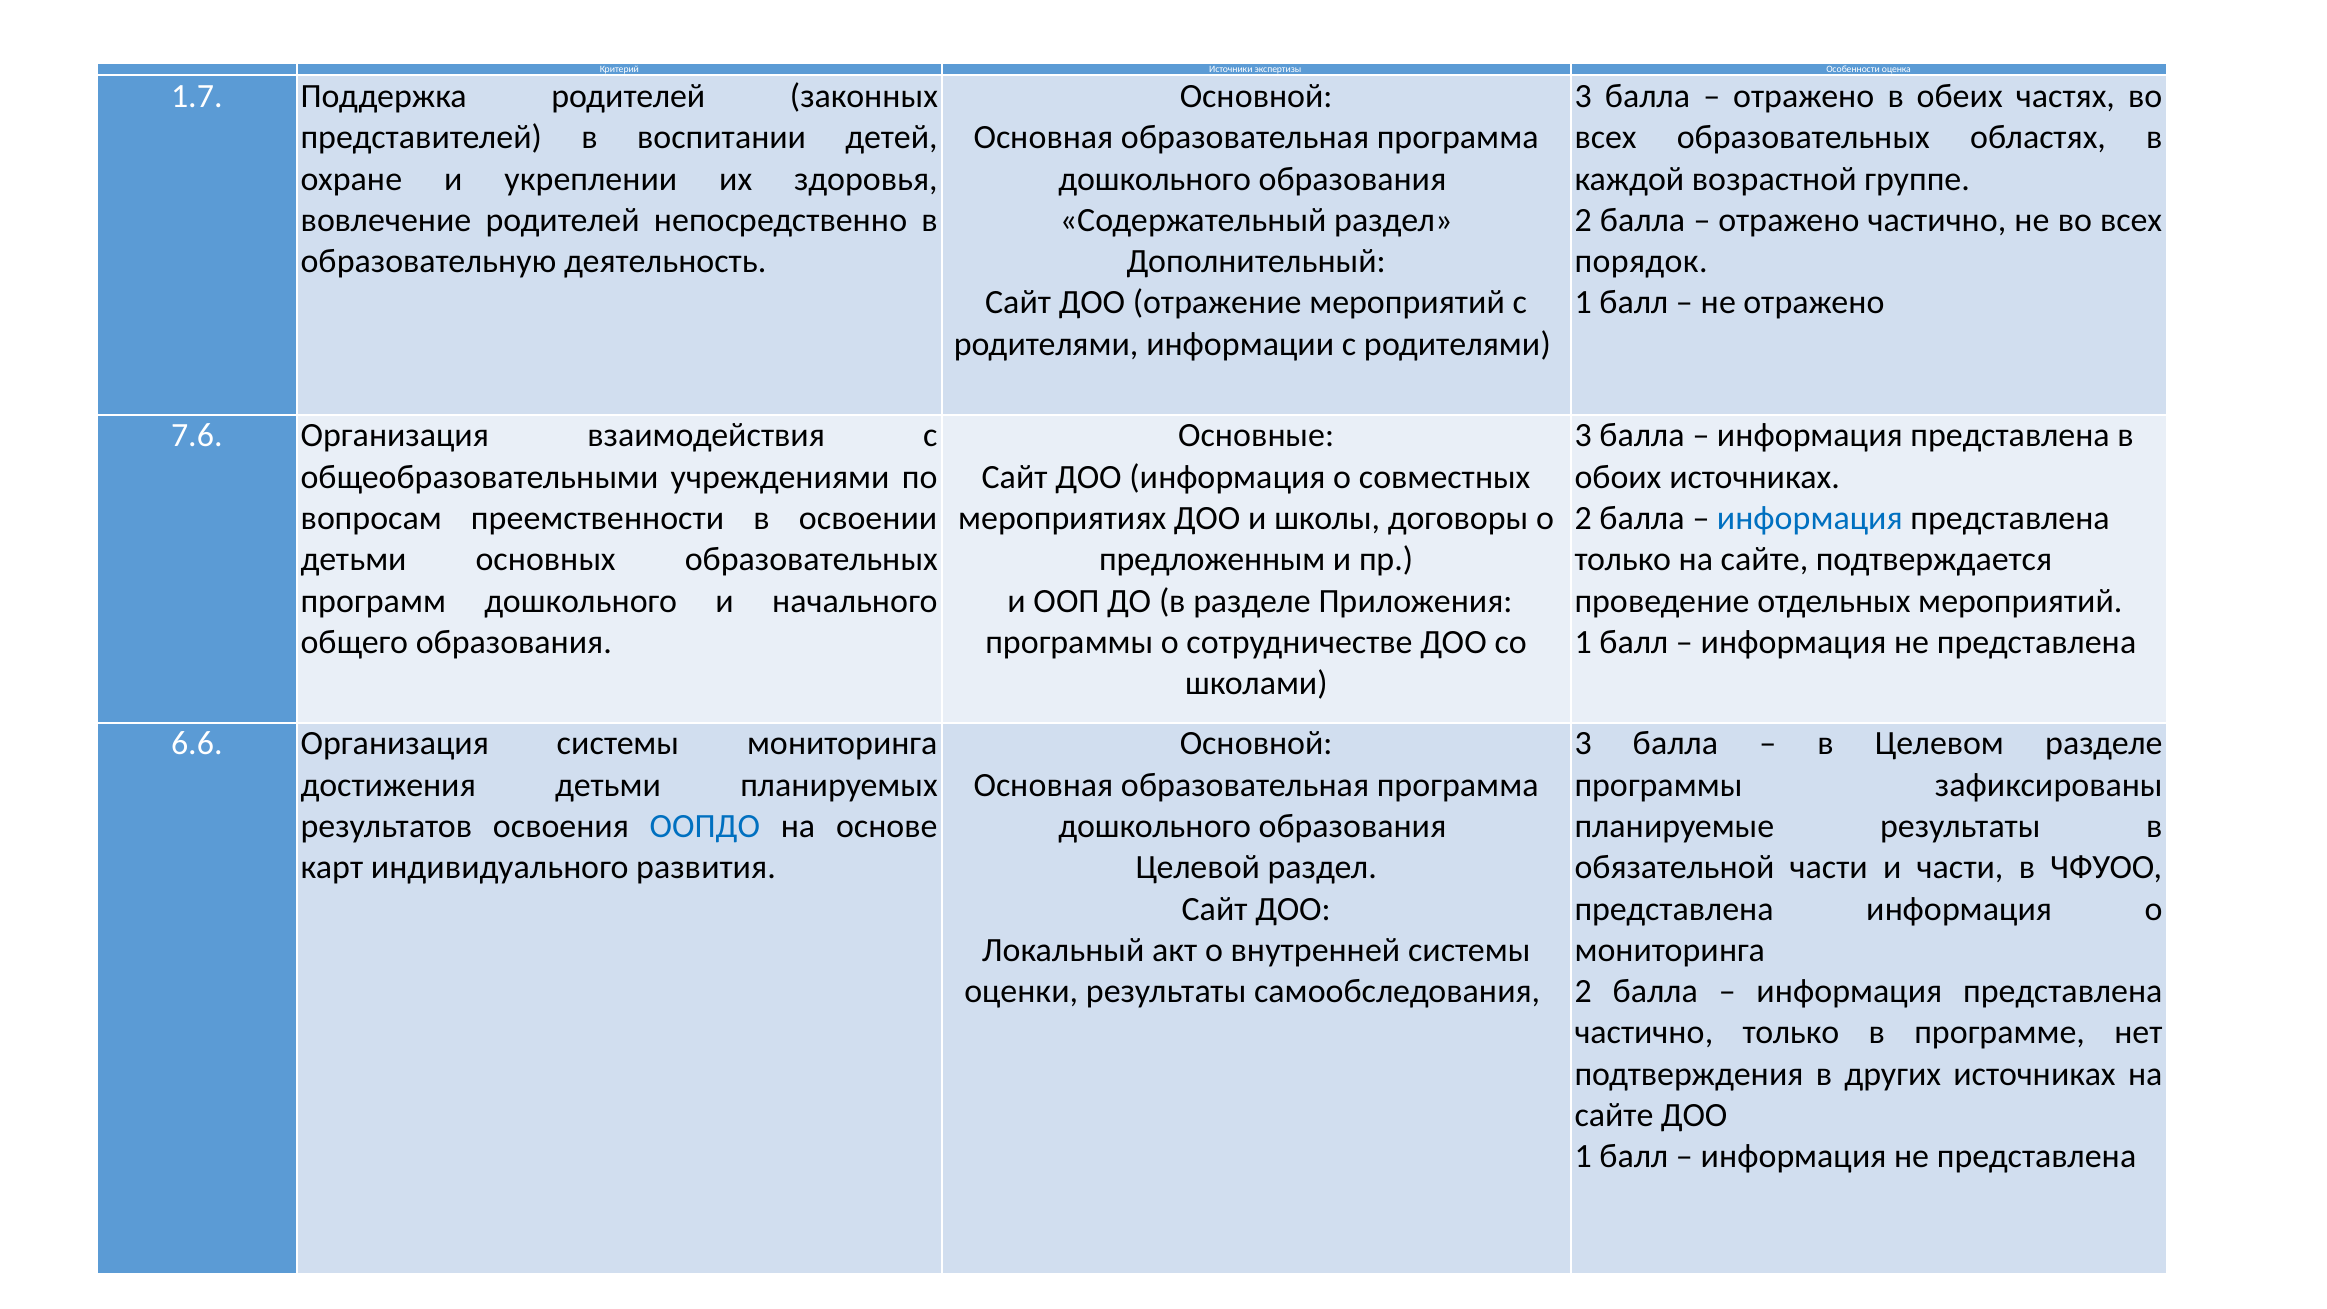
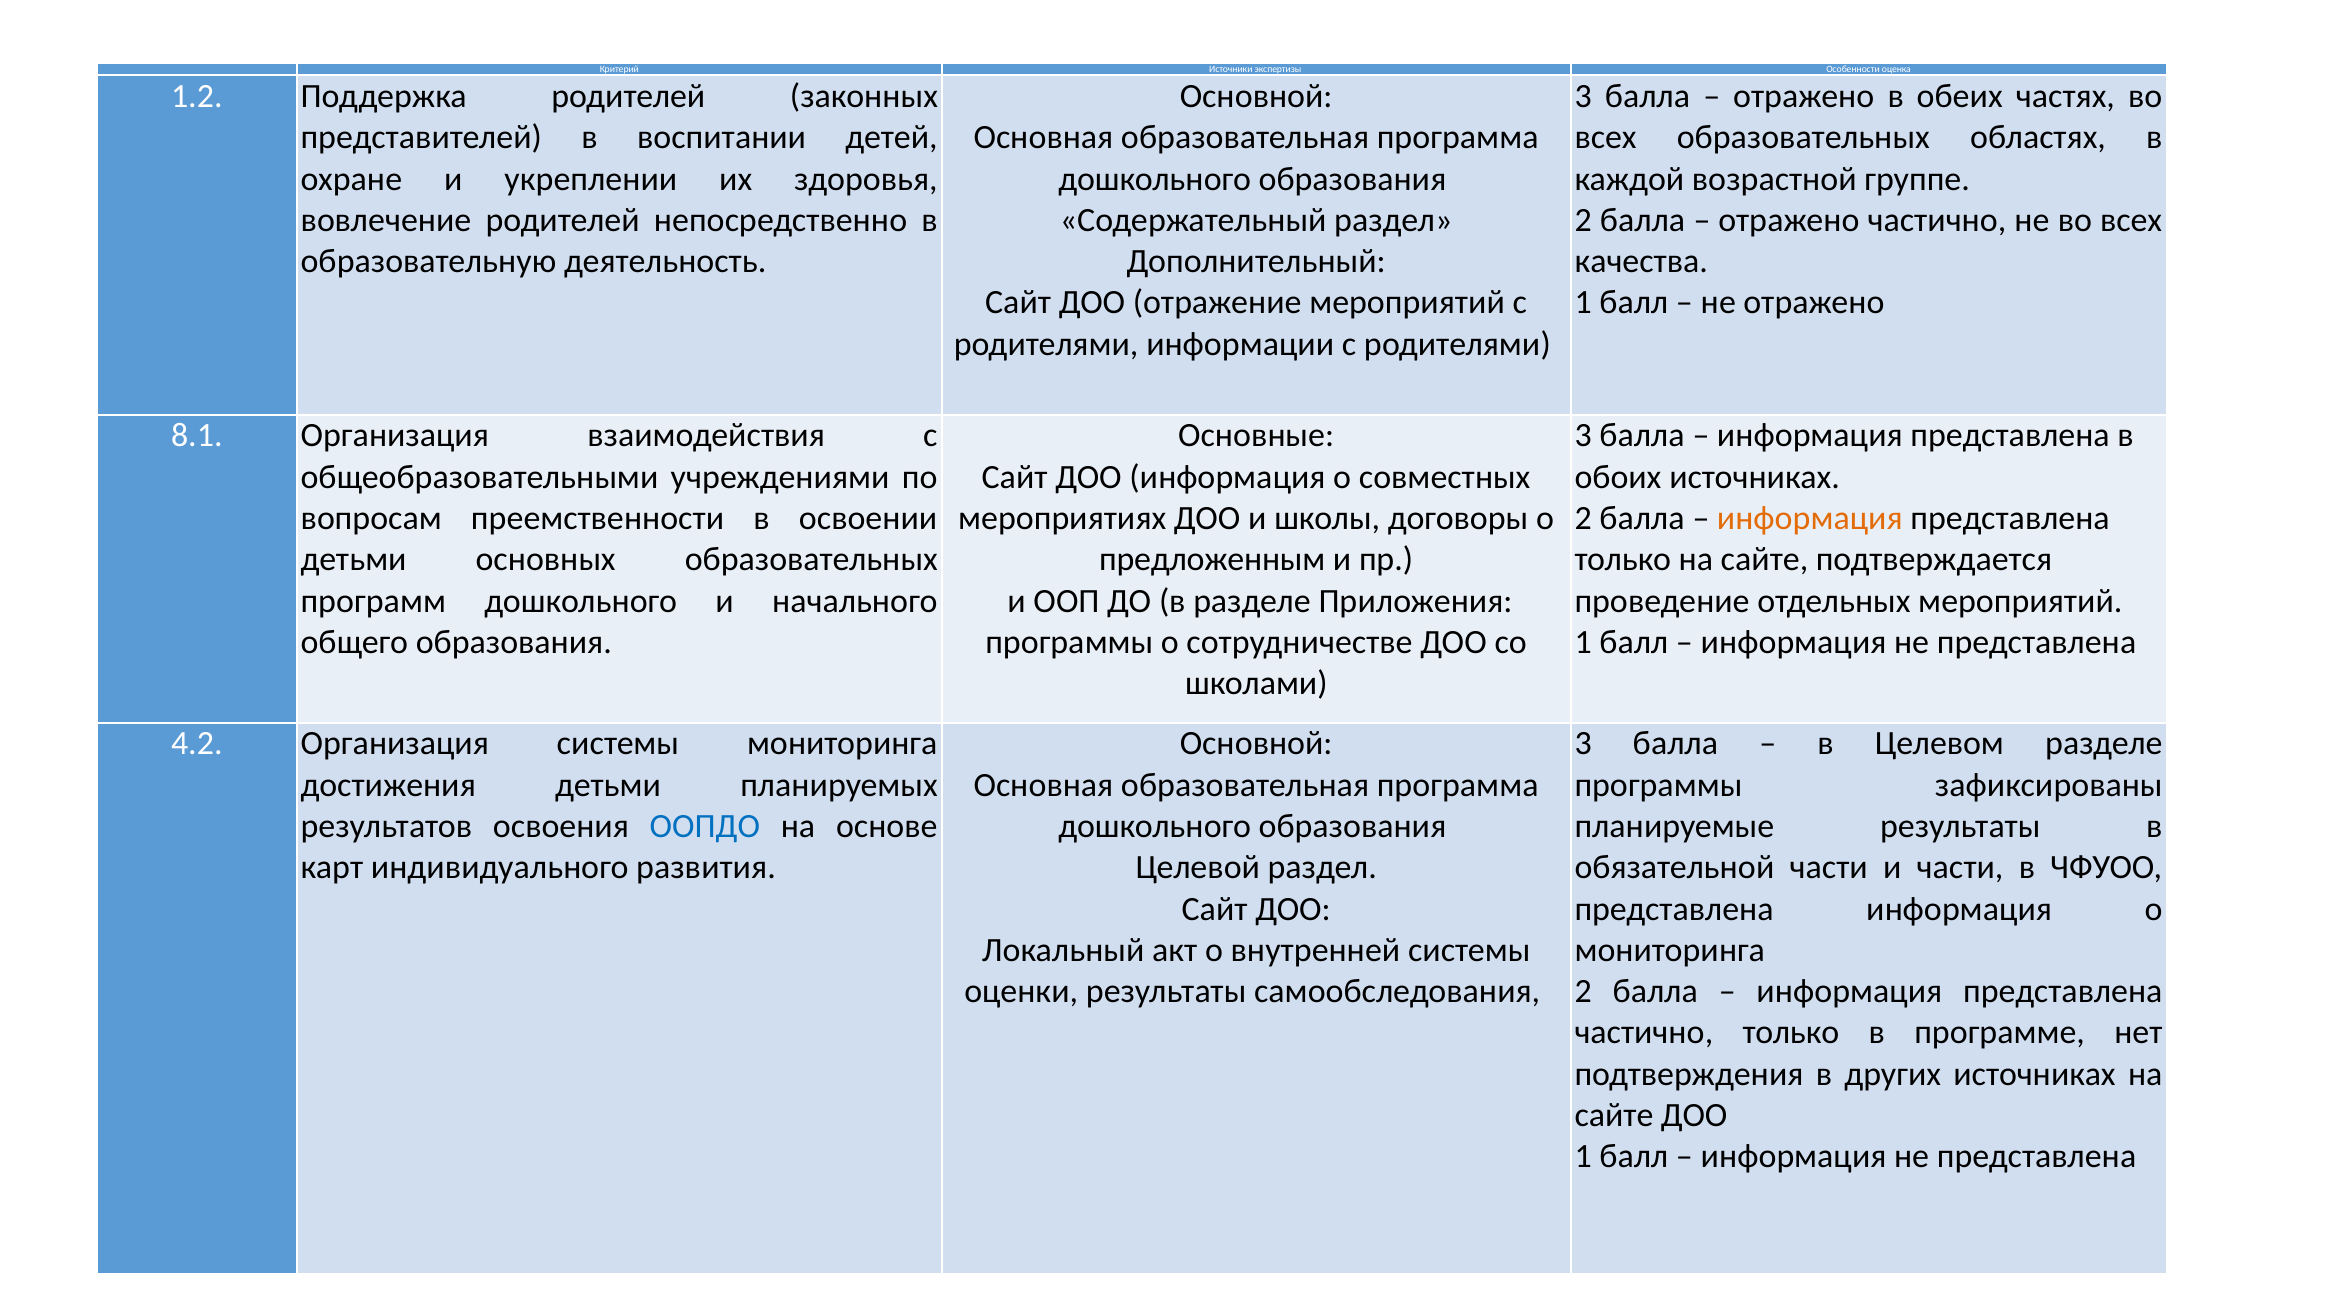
1.7: 1.7 -> 1.2 (197, 96)
порядок: порядок -> качества (1641, 261)
7.6: 7.6 -> 8.1 (197, 436)
информация colour: blue -> orange (1810, 518)
6.6: 6.6 -> 4.2 (197, 744)
